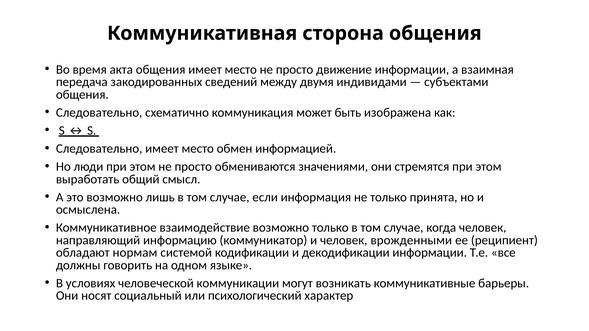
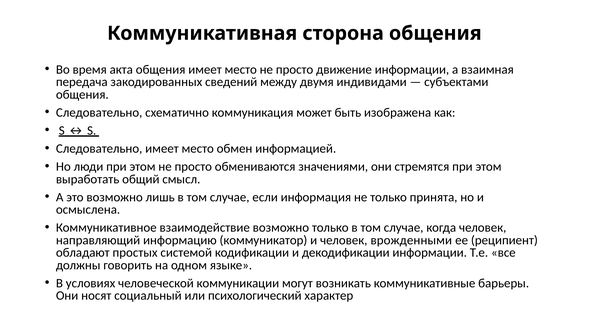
нормам: нормам -> простых (135, 253)
